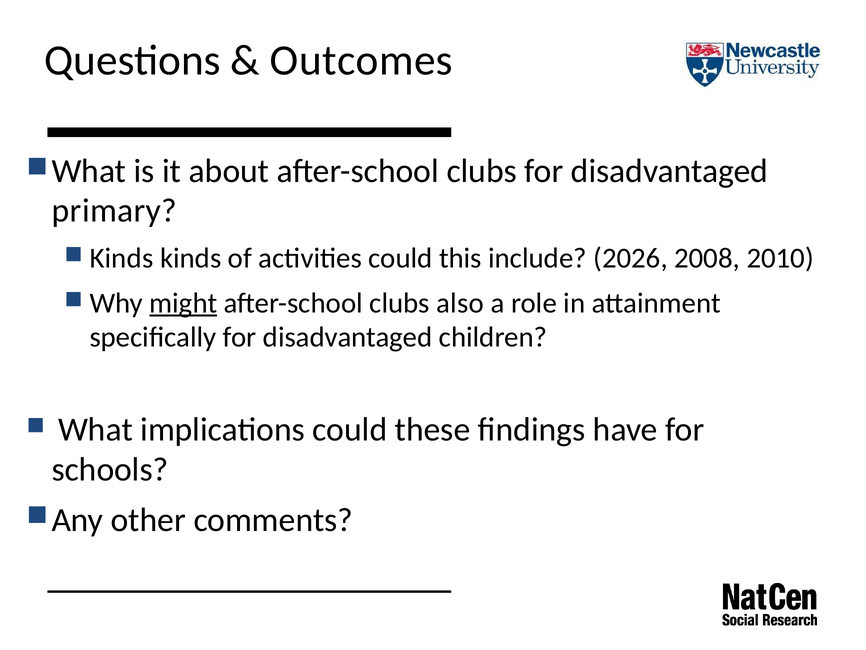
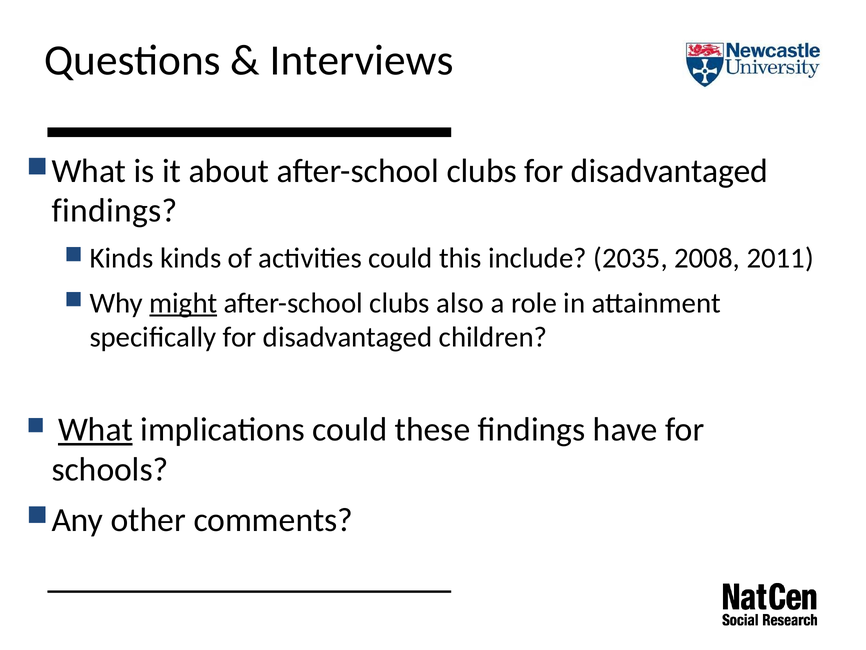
Outcomes: Outcomes -> Interviews (362, 60)
primary: primary -> findings (115, 211)
2026: 2026 -> 2035 (630, 258)
2010: 2010 -> 2011 (780, 258)
What underline: none -> present (95, 429)
